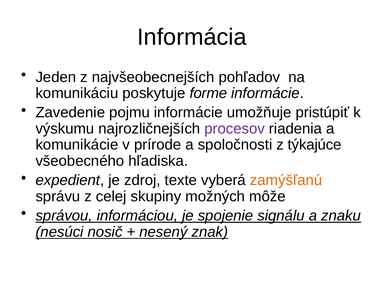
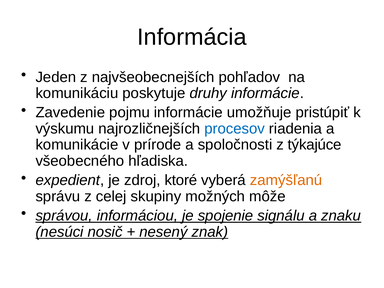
forme: forme -> druhy (208, 93)
procesov colour: purple -> blue (235, 129)
texte: texte -> ktoré (181, 180)
